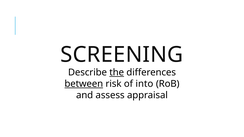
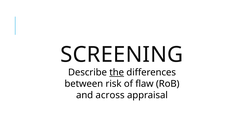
between underline: present -> none (84, 84)
into: into -> flaw (145, 84)
assess: assess -> across (110, 95)
